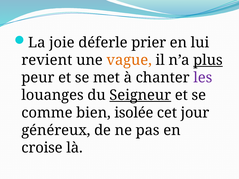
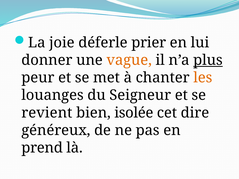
revient: revient -> donner (47, 60)
les colour: purple -> orange (203, 78)
Seigneur underline: present -> none (140, 95)
comme: comme -> revient (47, 113)
jour: jour -> dire (195, 113)
croise: croise -> prend (42, 148)
